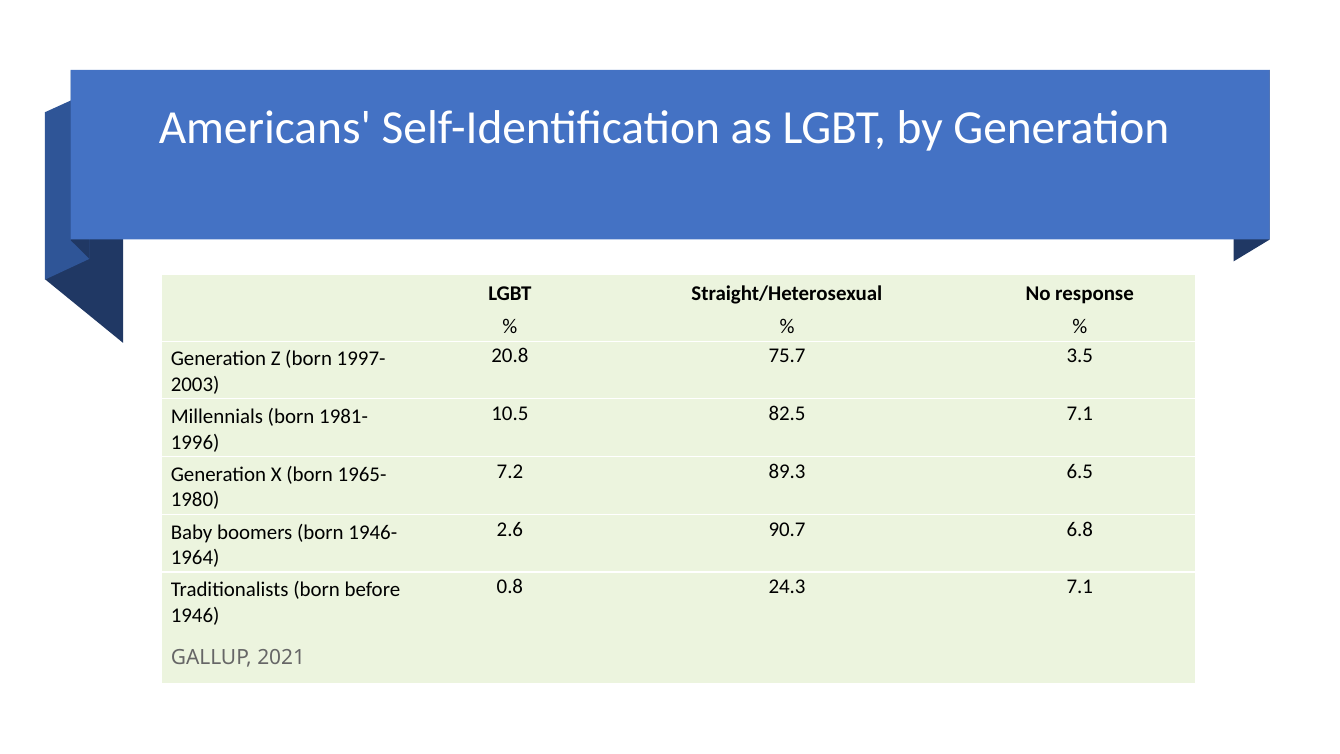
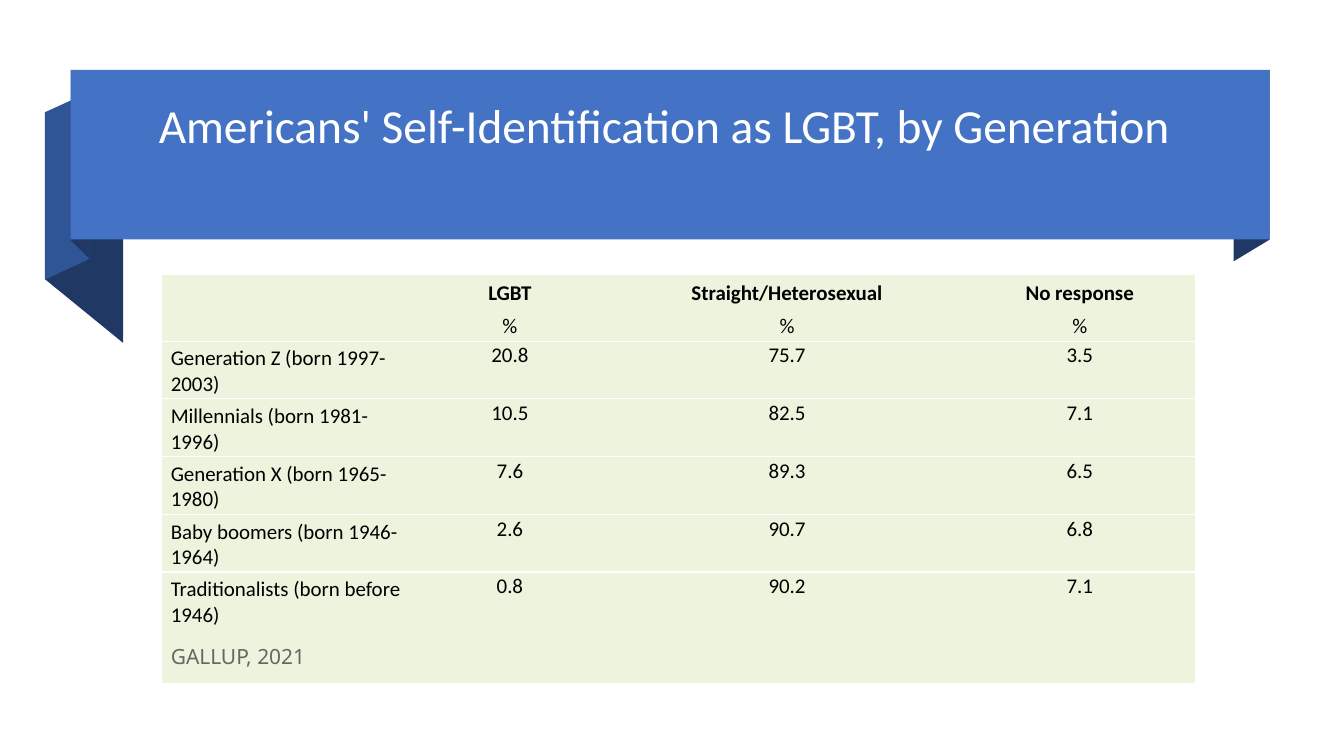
7.2: 7.2 -> 7.6 (510, 471)
24.3: 24.3 -> 90.2 (787, 587)
